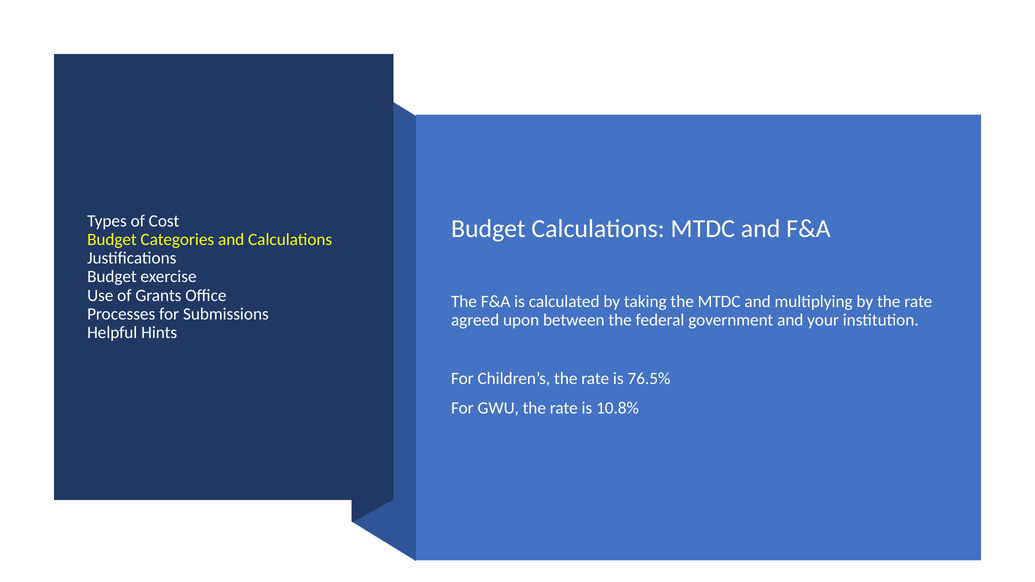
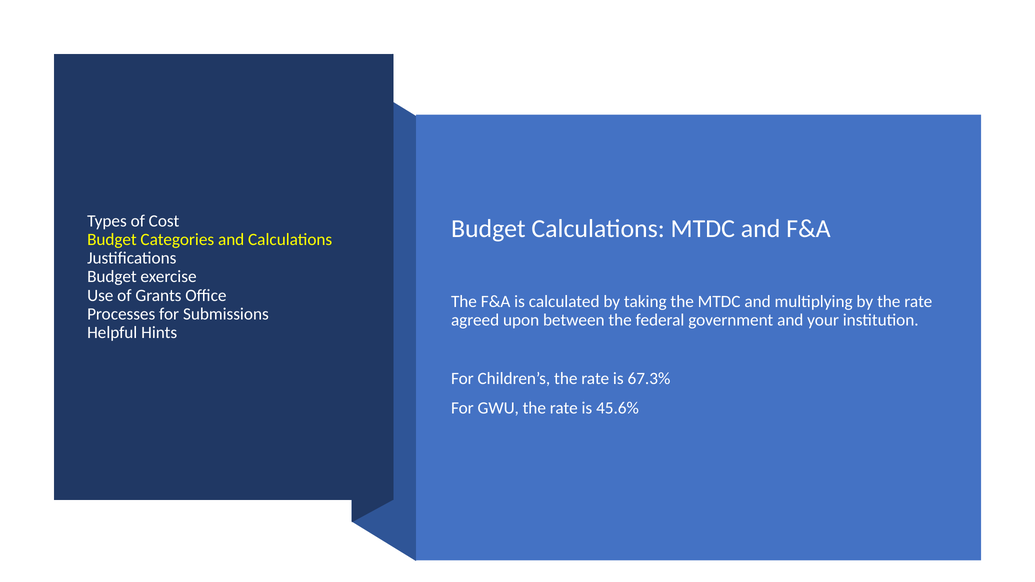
76.5%: 76.5% -> 67.3% (649, 379)
10.8%: 10.8% -> 45.6% (617, 408)
